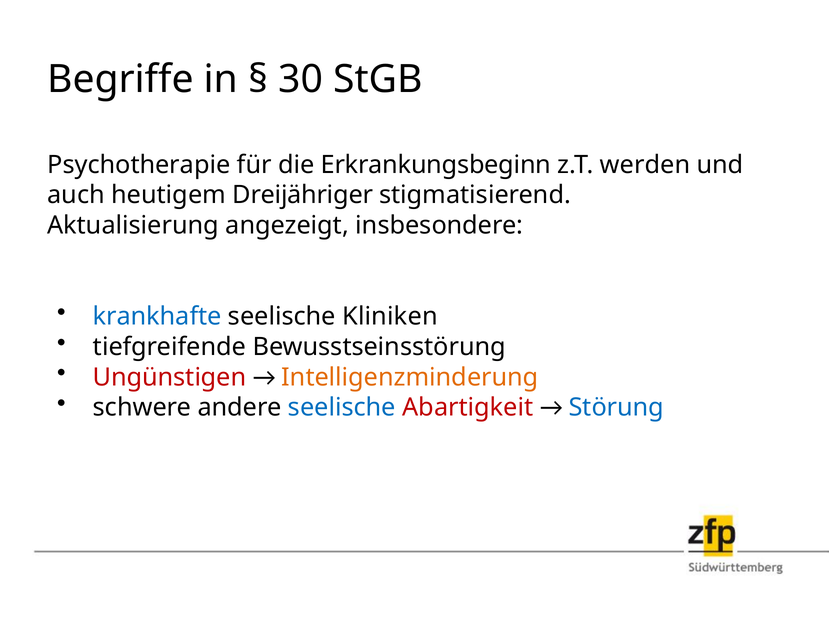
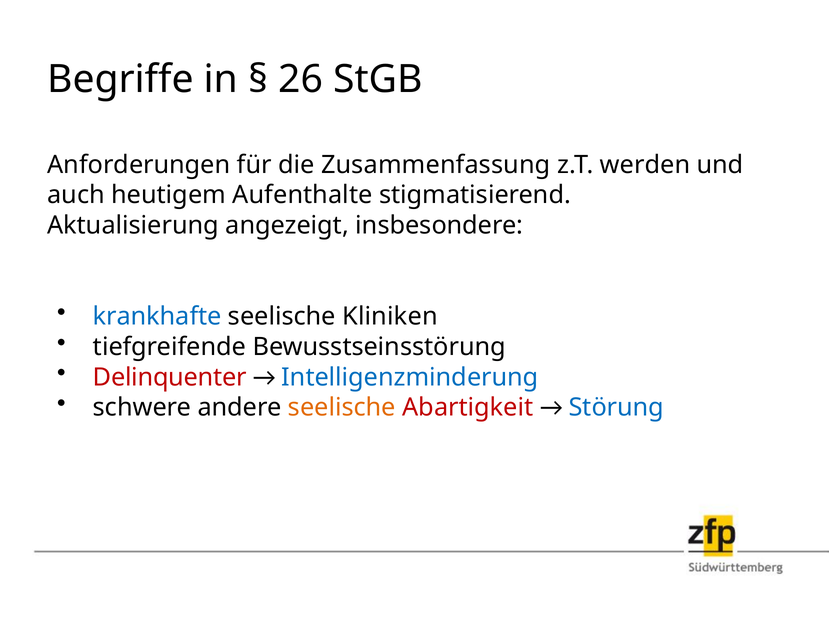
30: 30 -> 26 (301, 79)
Psychotherapie: Psychotherapie -> Anforderungen (139, 165)
Erkrankungsbeginn: Erkrankungsbeginn -> Zusammenfassung (436, 165)
Dreijähriger: Dreijähriger -> Aufenthalte (303, 195)
Ungünstigen: Ungünstigen -> Delinquenter (170, 378)
Intelligenzminderung colour: orange -> blue (410, 378)
seelische colour: blue -> orange (342, 408)
